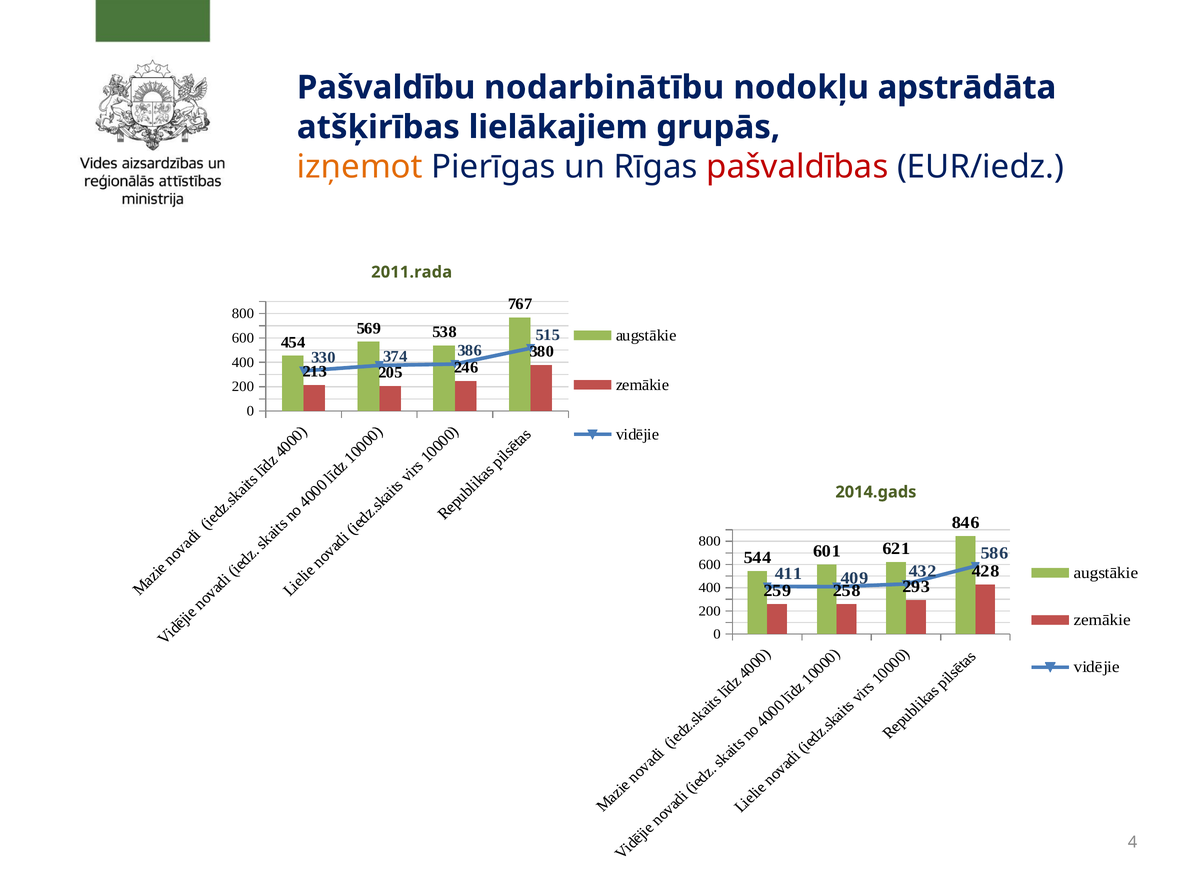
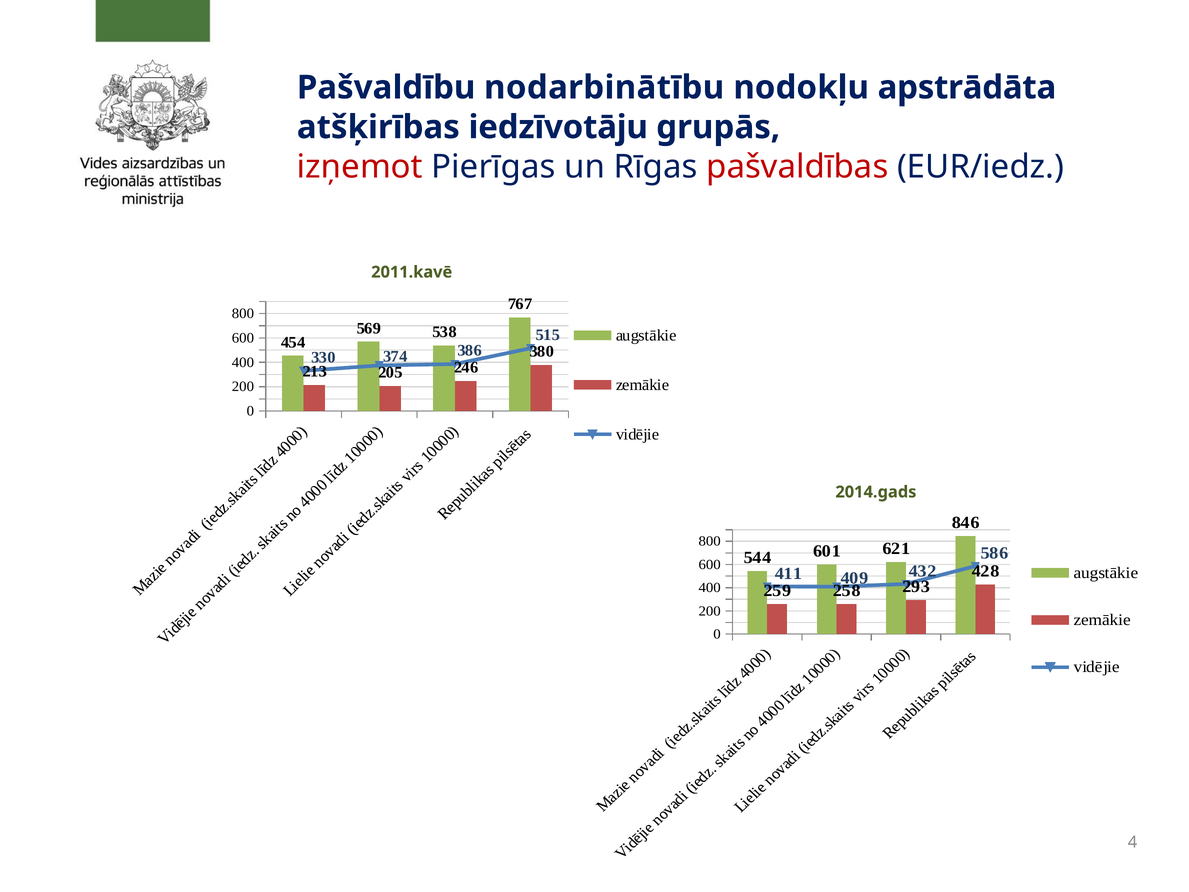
lielākajiem: lielākajiem -> iedzīvotāju (558, 127)
izņemot colour: orange -> red (360, 167)
2011.rada: 2011.rada -> 2011.kavē (412, 272)
